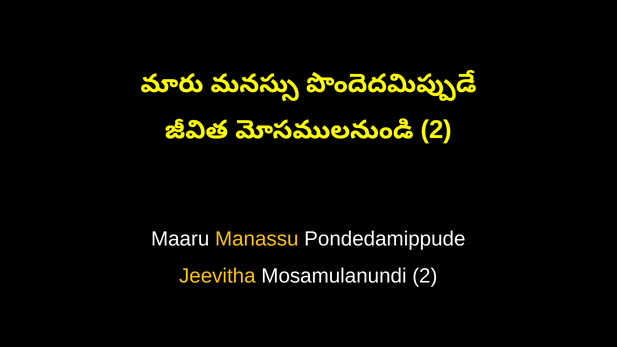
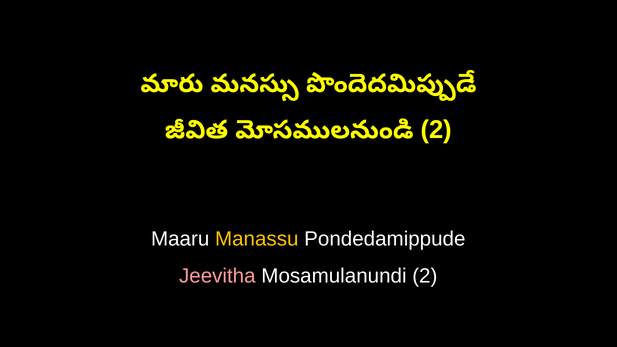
Jeevitha colour: yellow -> pink (217, 276)
